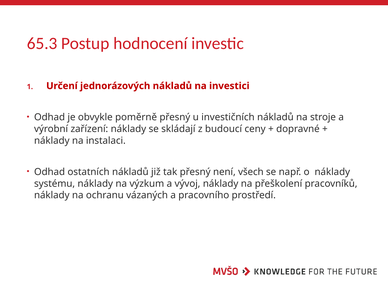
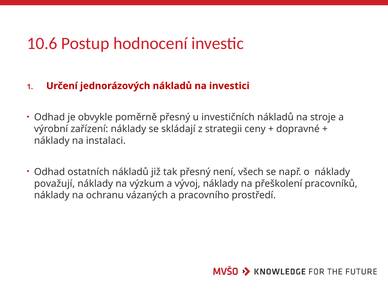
65.3: 65.3 -> 10.6 (42, 43)
budoucí: budoucí -> strategii (224, 129)
systému: systému -> považují (55, 184)
